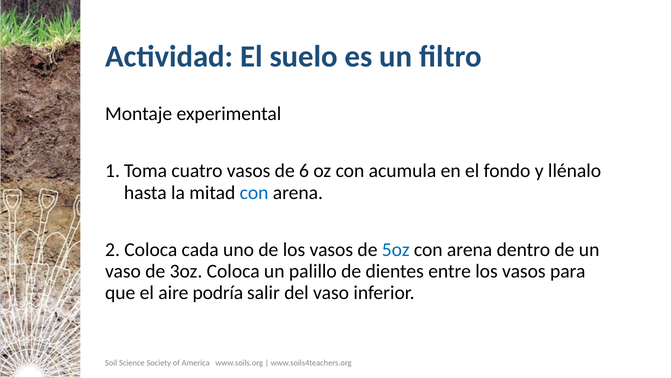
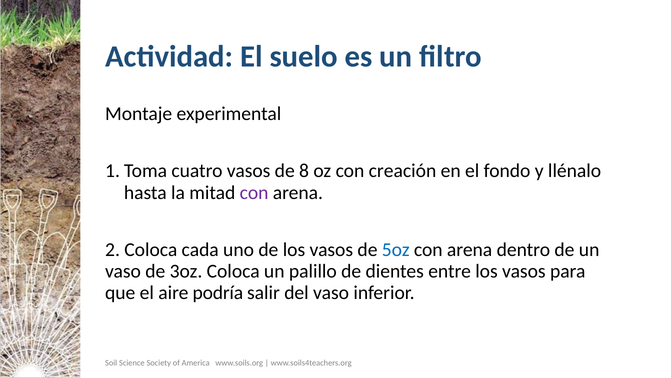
6: 6 -> 8 (304, 171)
acumula: acumula -> creación (402, 171)
con colour: blue -> purple (254, 192)
